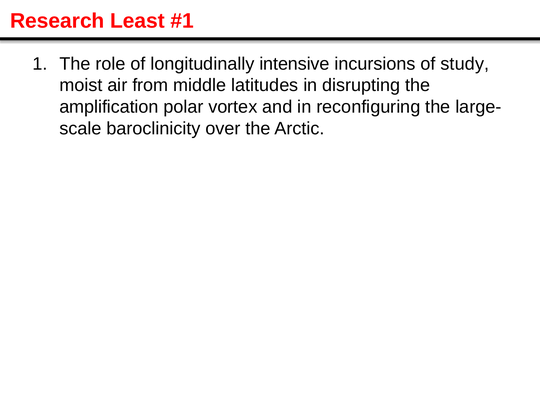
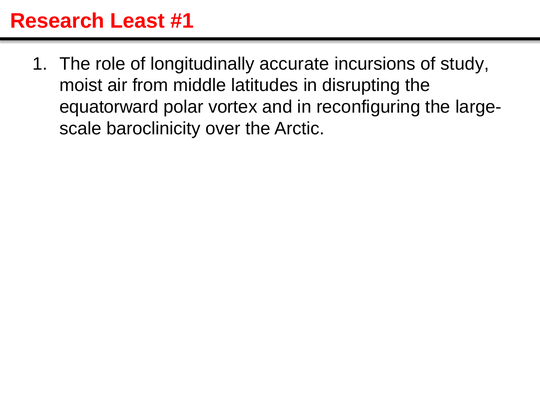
intensive: intensive -> accurate (294, 64)
amplification: amplification -> equatorward (109, 107)
